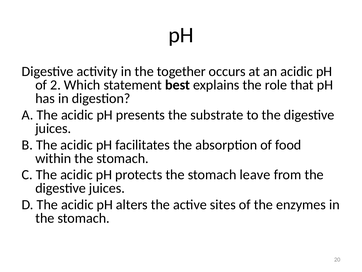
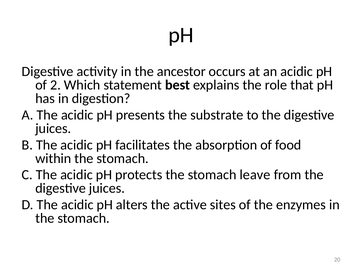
together: together -> ancestor (181, 71)
